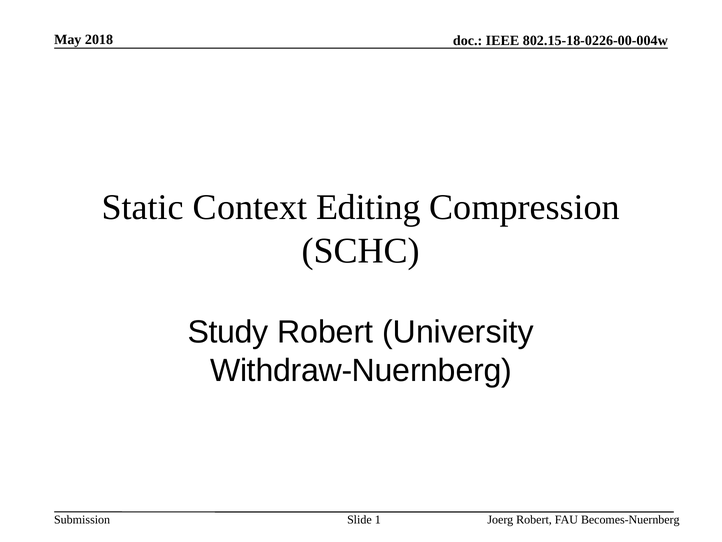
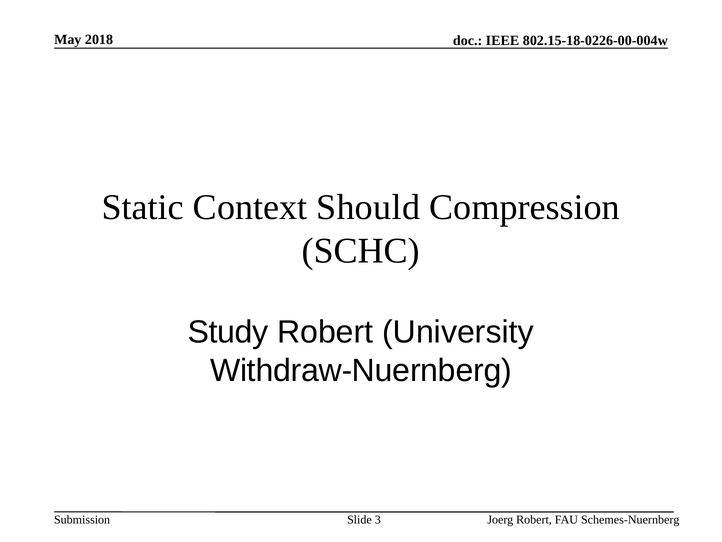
Editing: Editing -> Should (368, 207)
1: 1 -> 3 (378, 519)
Becomes-Nuernberg: Becomes-Nuernberg -> Schemes-Nuernberg (630, 519)
